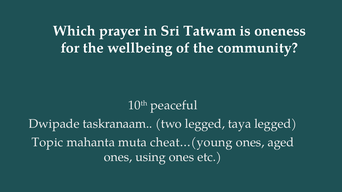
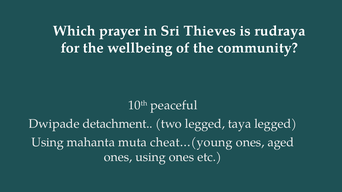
Tatwam: Tatwam -> Thieves (210, 31)
oneness: oneness -> rudraya (280, 31)
taskranaam: taskranaam -> detachment (118, 124)
Topic: Topic -> Using (48, 142)
